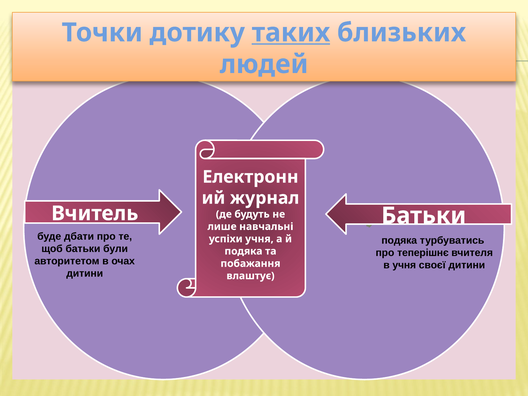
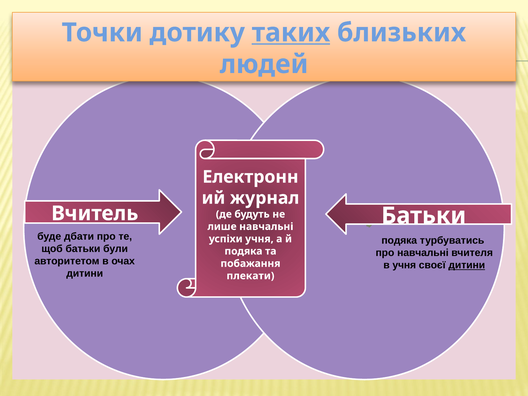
про теперішнє: теперішнє -> навчальні (423, 253)
дитини underline: none -> present (467, 265)
влаштує: влаштує -> плекати (250, 276)
